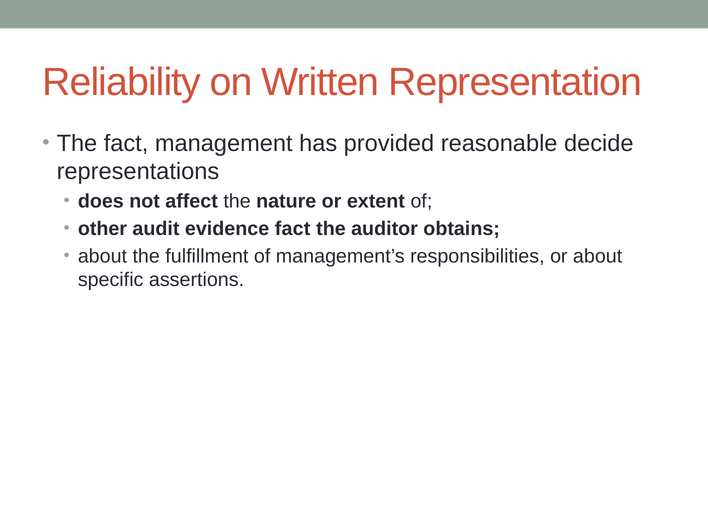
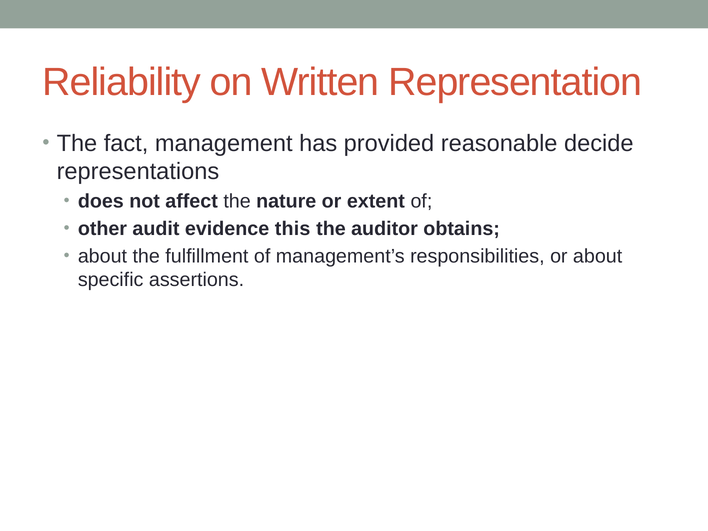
evidence fact: fact -> this (293, 229)
